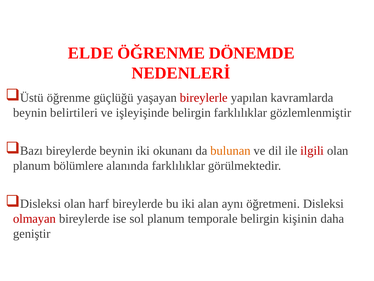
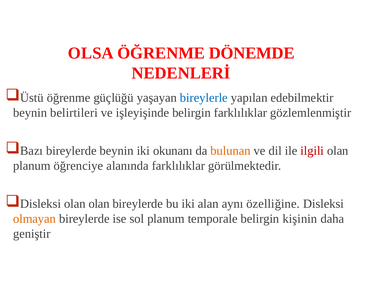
ELDE: ELDE -> OLSA (91, 53)
bireylerle colour: red -> blue (204, 97)
kavramlarda: kavramlarda -> edebilmektir (302, 97)
bölümlere: bölümlere -> öğrenciye (78, 165)
olan harf: harf -> olan (99, 203)
öğretmeni: öğretmeni -> özelliğine (273, 203)
olmayan colour: red -> orange (35, 218)
